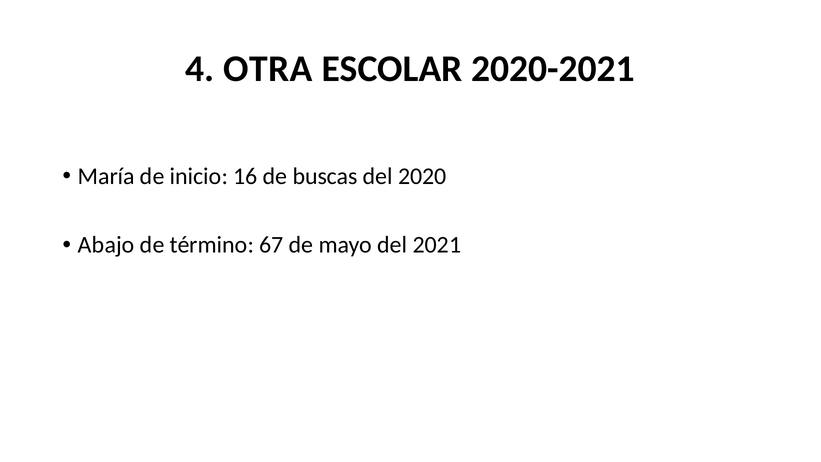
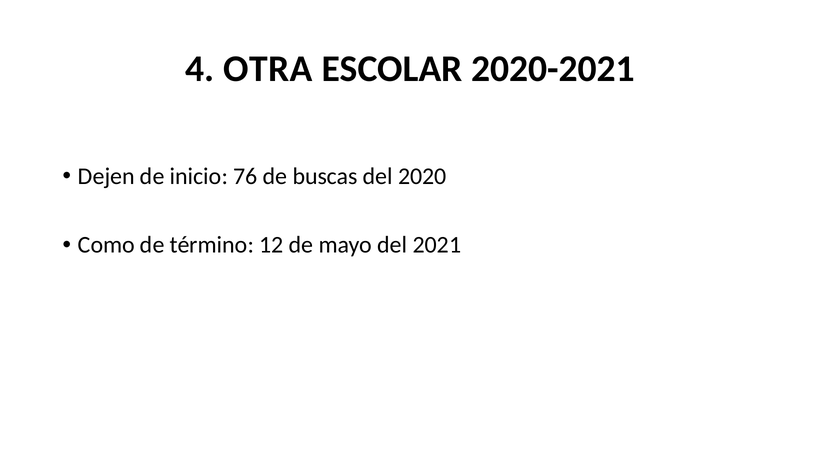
María: María -> Dejen (106, 176)
16: 16 -> 76 (245, 176)
Abajo: Abajo -> Como (106, 245)
67: 67 -> 12 (271, 245)
